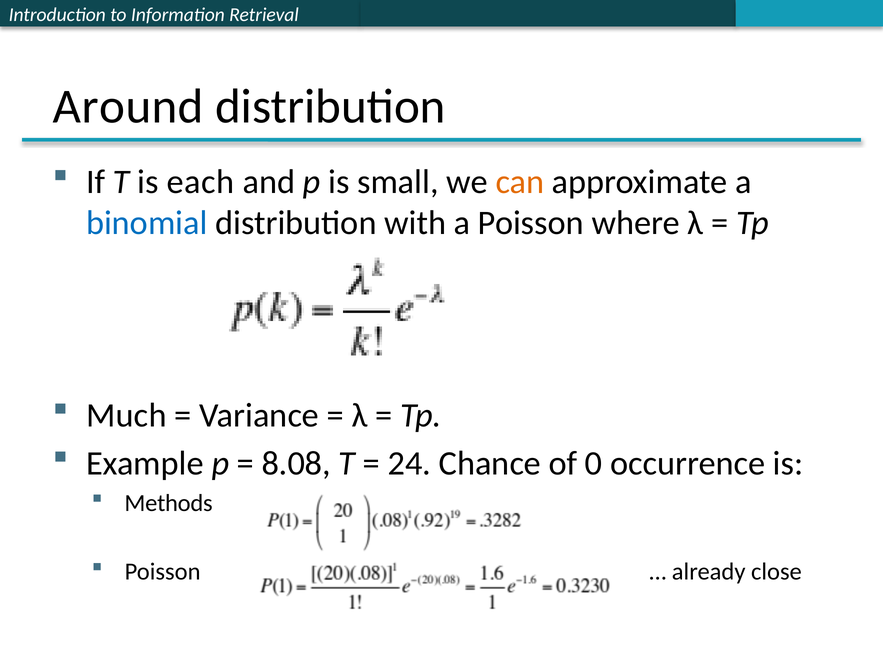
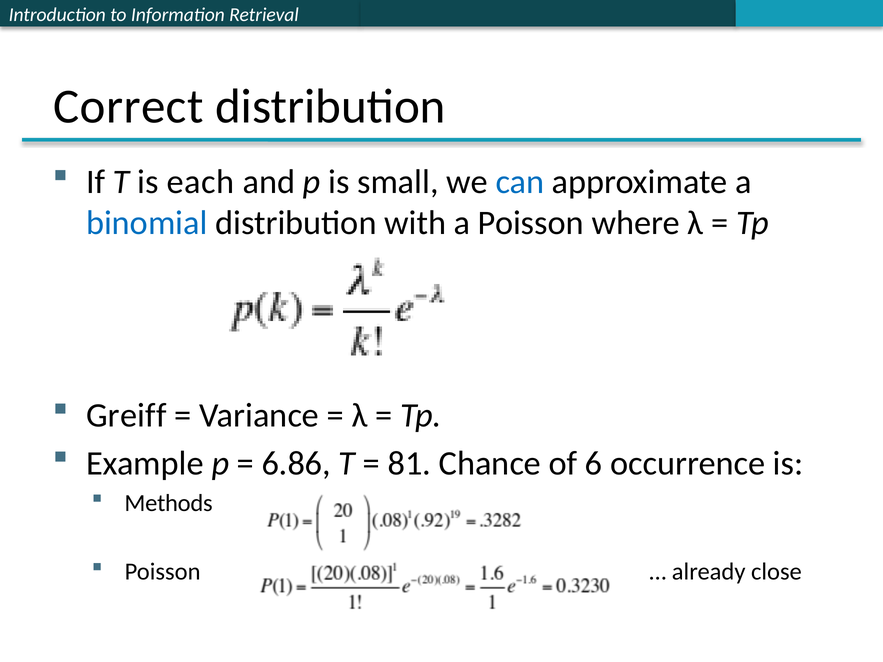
Around: Around -> Correct (128, 106)
can colour: orange -> blue (520, 182)
Much: Much -> Greiff (126, 416)
8.08: 8.08 -> 6.86 (296, 464)
24: 24 -> 81 (409, 464)
0: 0 -> 6 (594, 464)
